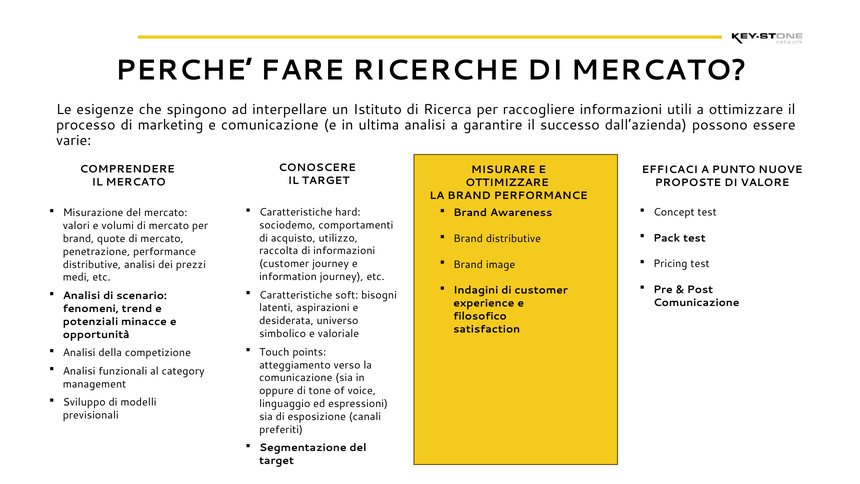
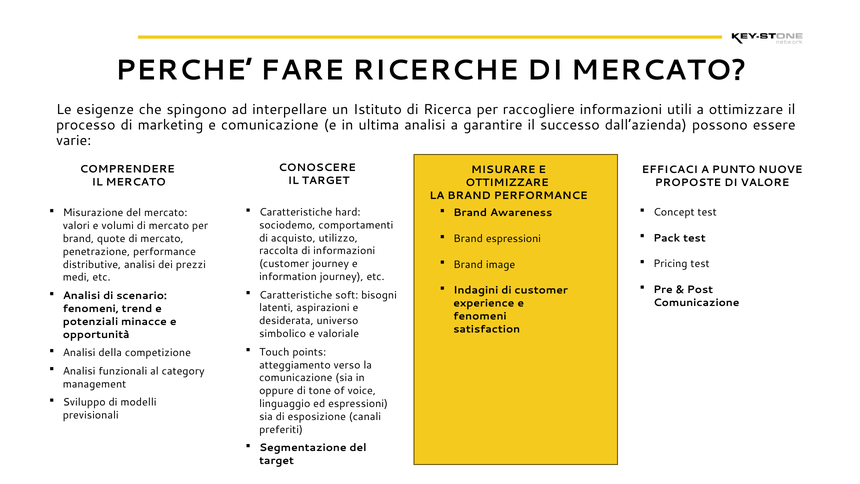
Brand distributive: distributive -> espressioni (513, 239)
filosofico: filosofico -> fenomeni (480, 316)
